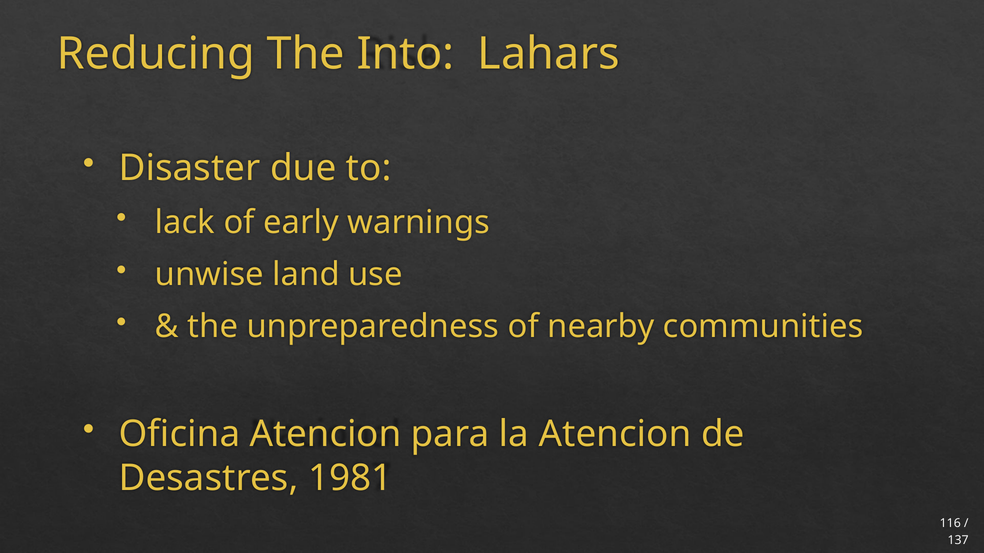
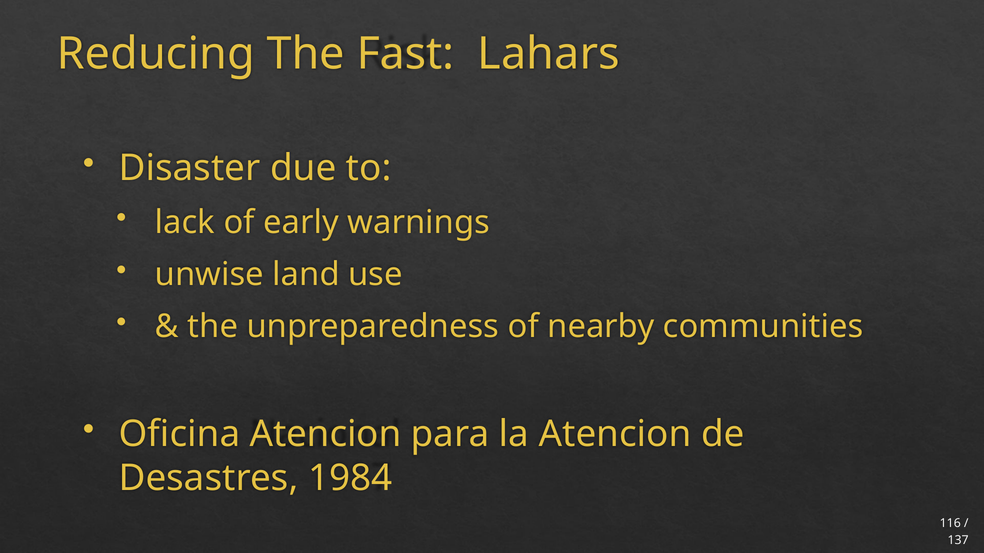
Into: Into -> Fast (405, 54)
1981: 1981 -> 1984 (350, 479)
